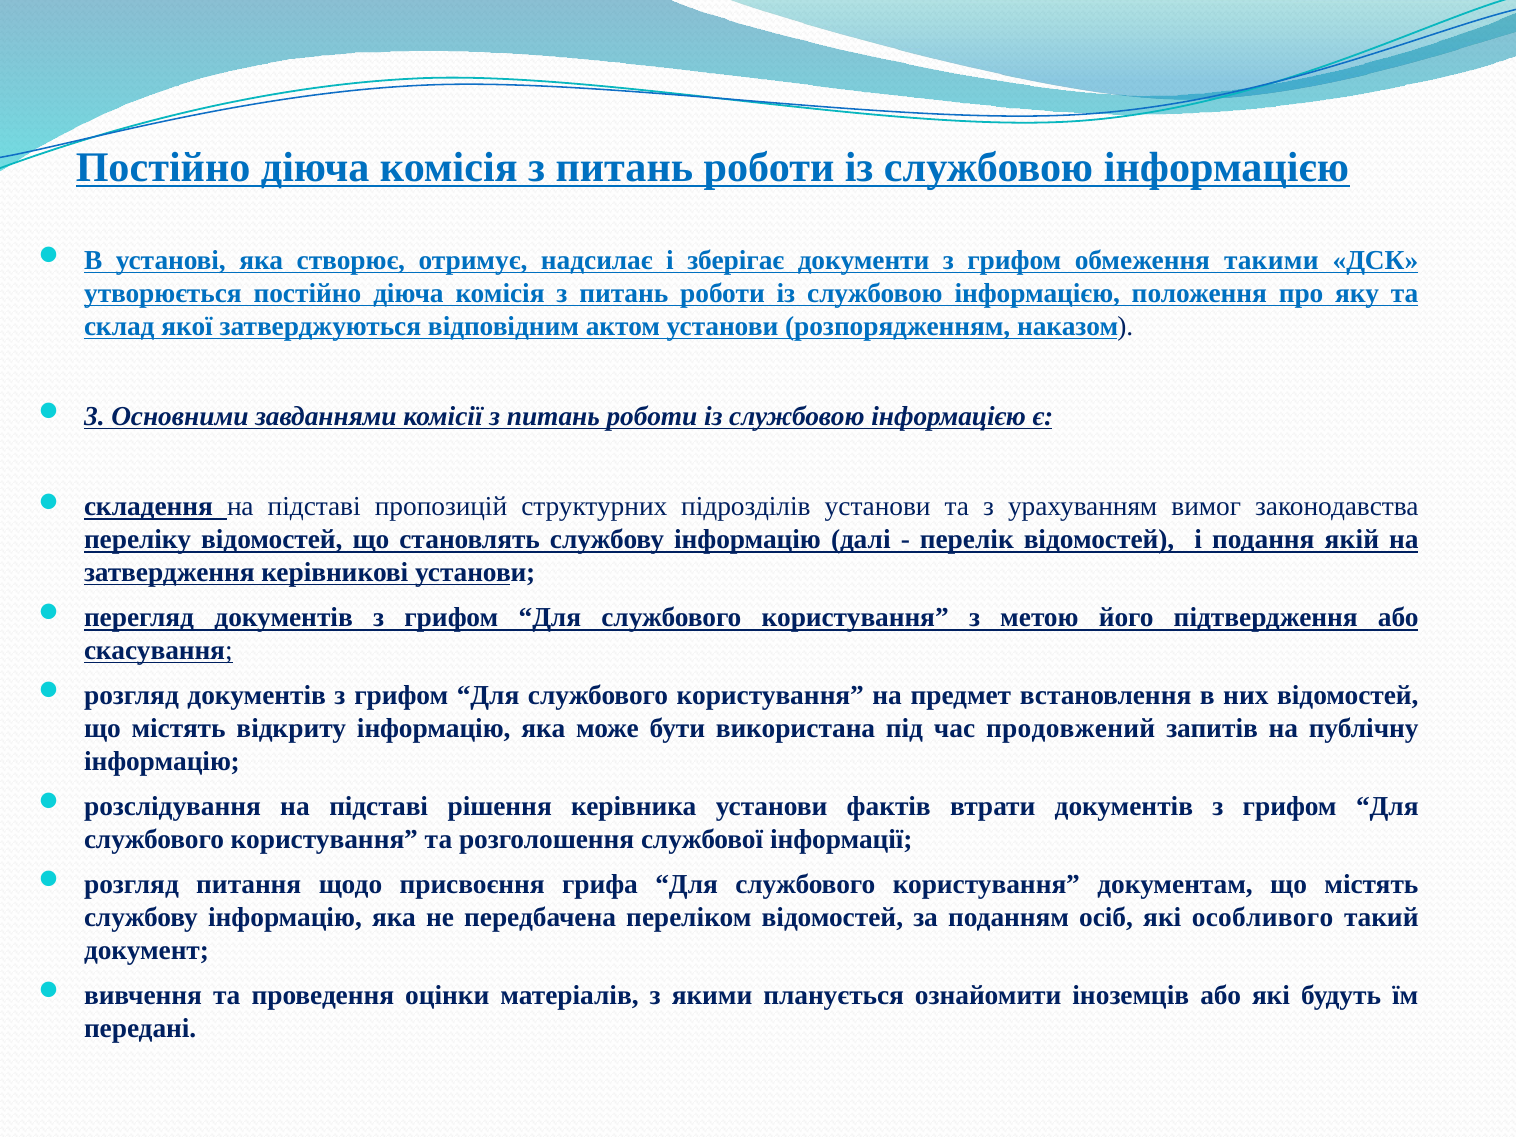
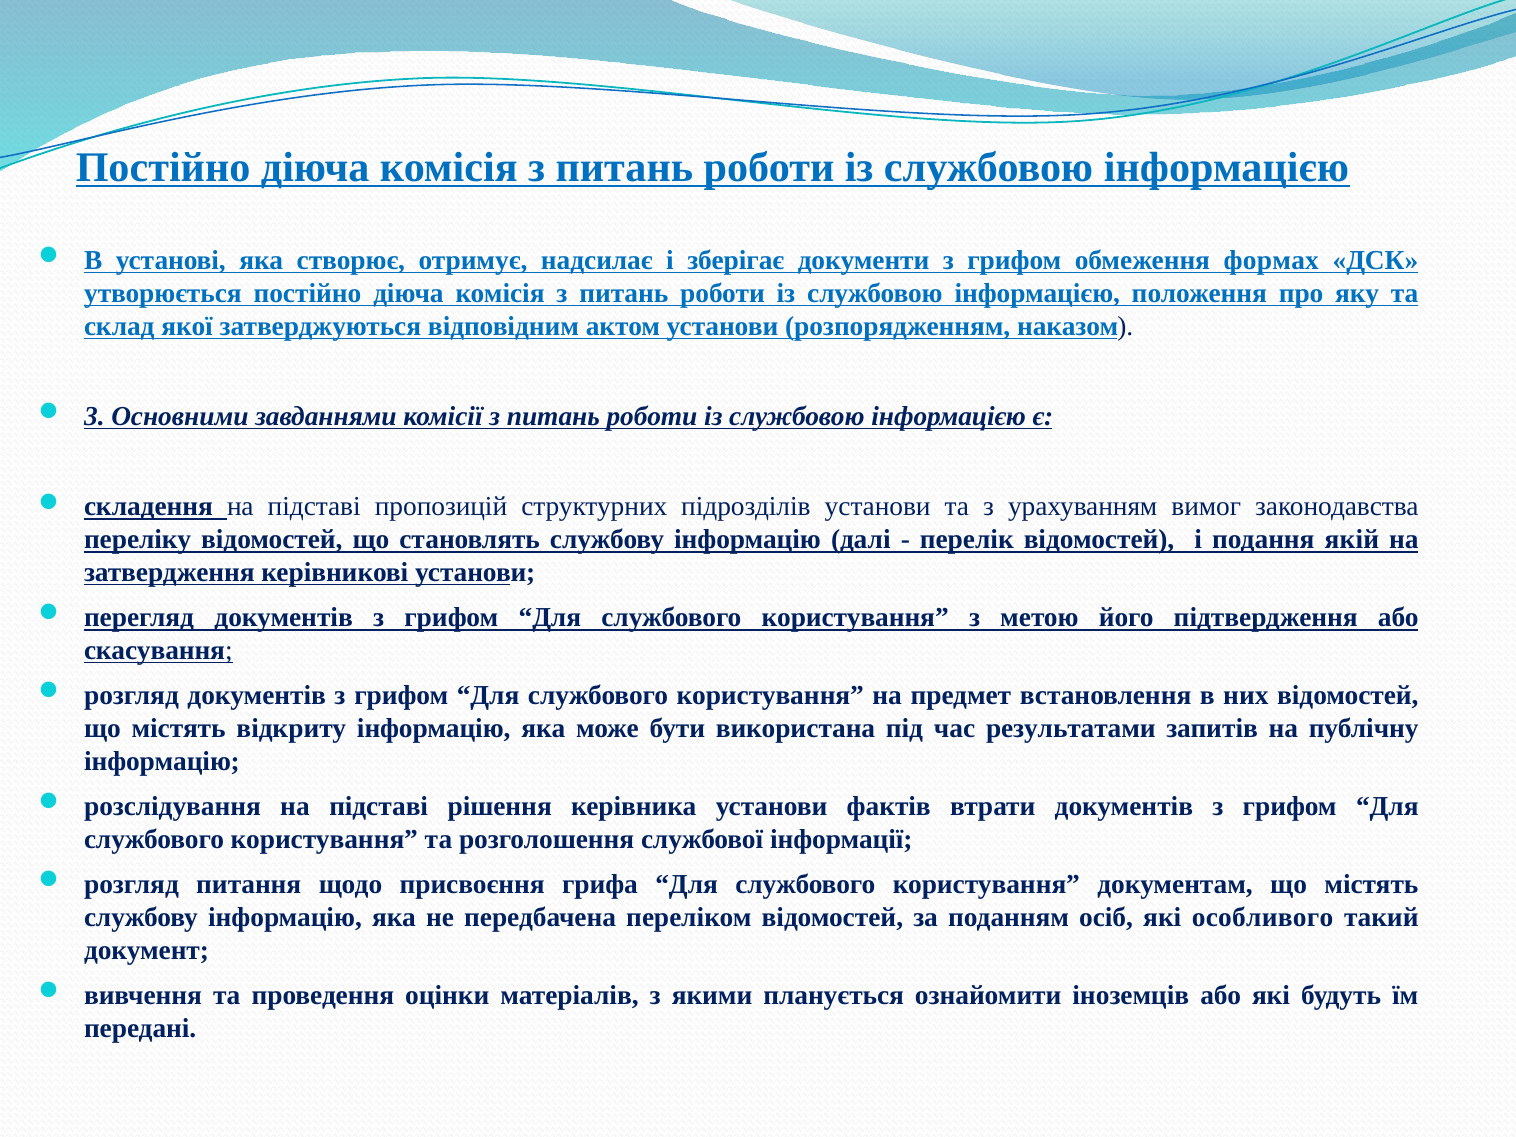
такими: такими -> формах (1271, 260)
продовжений: продовжений -> результатами (1071, 728)
